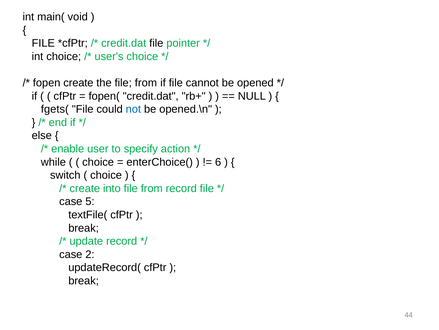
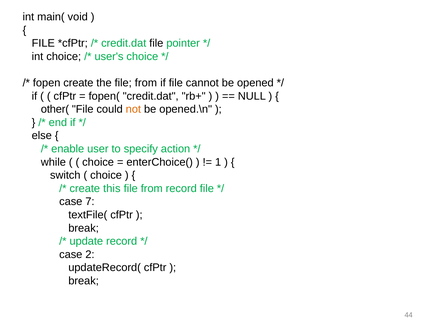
fgets(: fgets( -> other( (55, 109)
not colour: blue -> orange (133, 109)
6: 6 -> 1 (218, 162)
into: into -> this (112, 188)
5: 5 -> 7 (90, 201)
